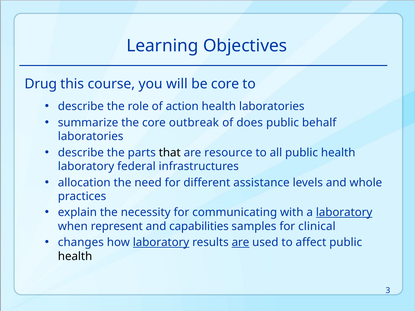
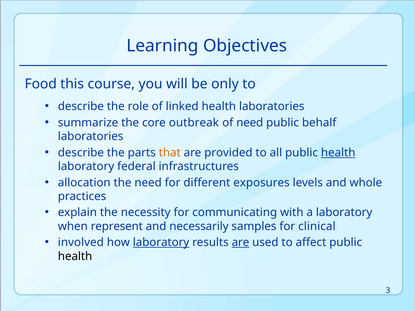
Drug: Drug -> Food (41, 84)
be core: core -> only (225, 84)
action: action -> linked (182, 107)
of does: does -> need (250, 123)
that colour: black -> orange (170, 153)
resource: resource -> provided (228, 153)
health underline: none -> present (338, 153)
assistance: assistance -> exposures (261, 183)
laboratory underline: present -> none (344, 213)
capabilities: capabilities -> necessarily (199, 227)
changes: changes -> involved (81, 243)
